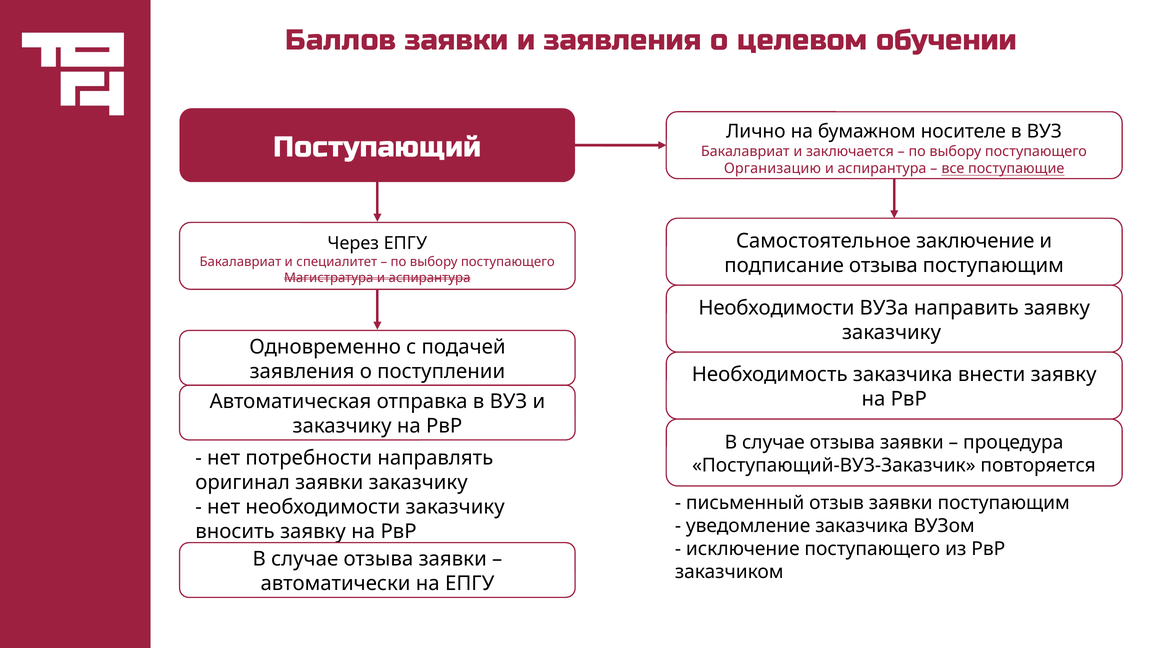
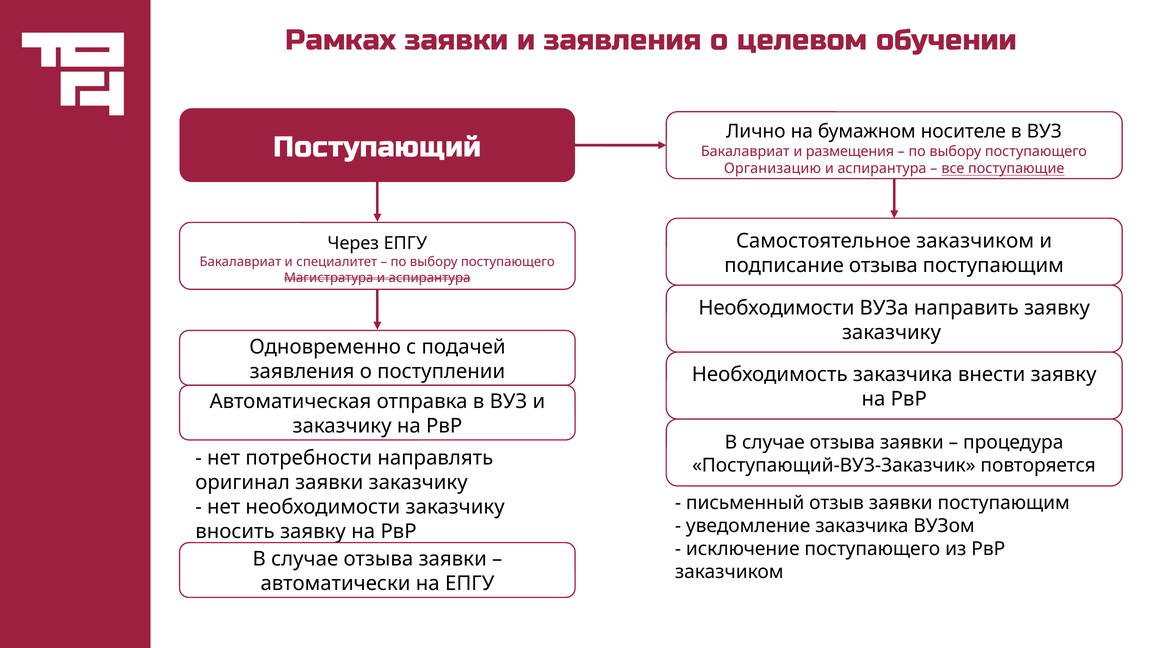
Баллов: Баллов -> Рамках (341, 40)
заключается: заключается -> размещения (850, 151)
Самостоятельное заключение: заключение -> заказчиком (975, 241)
